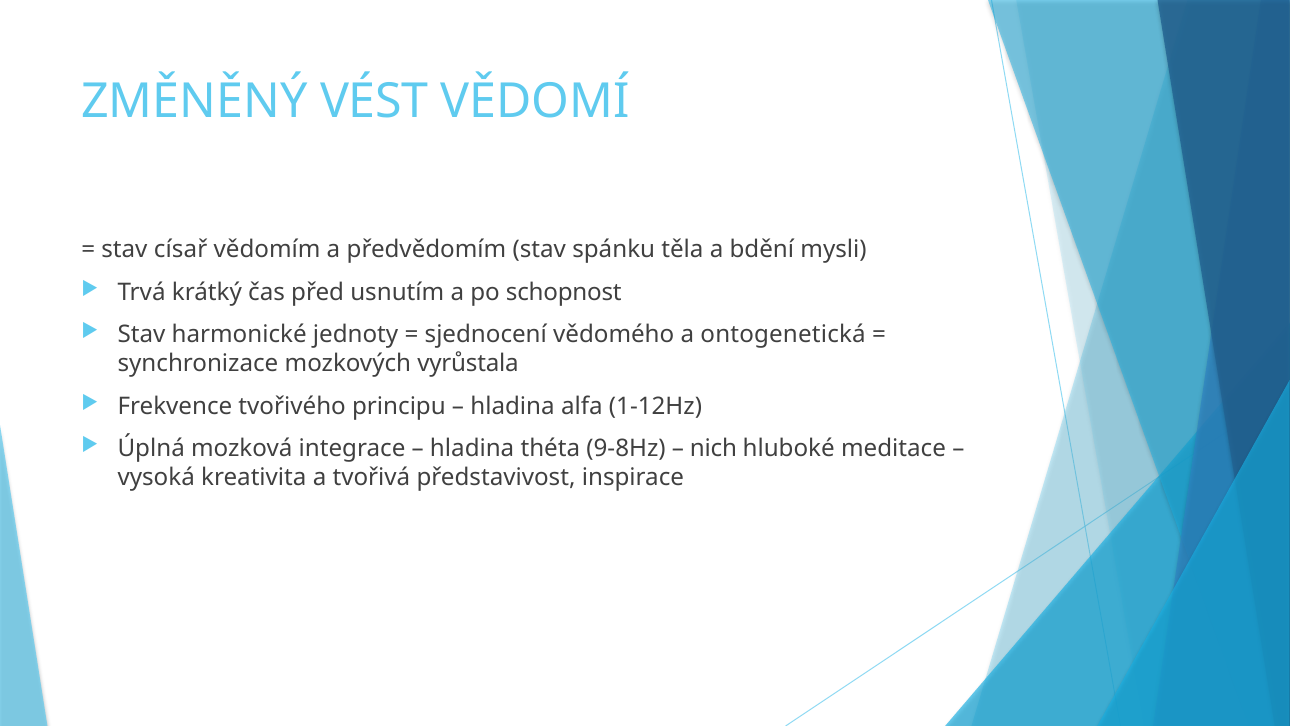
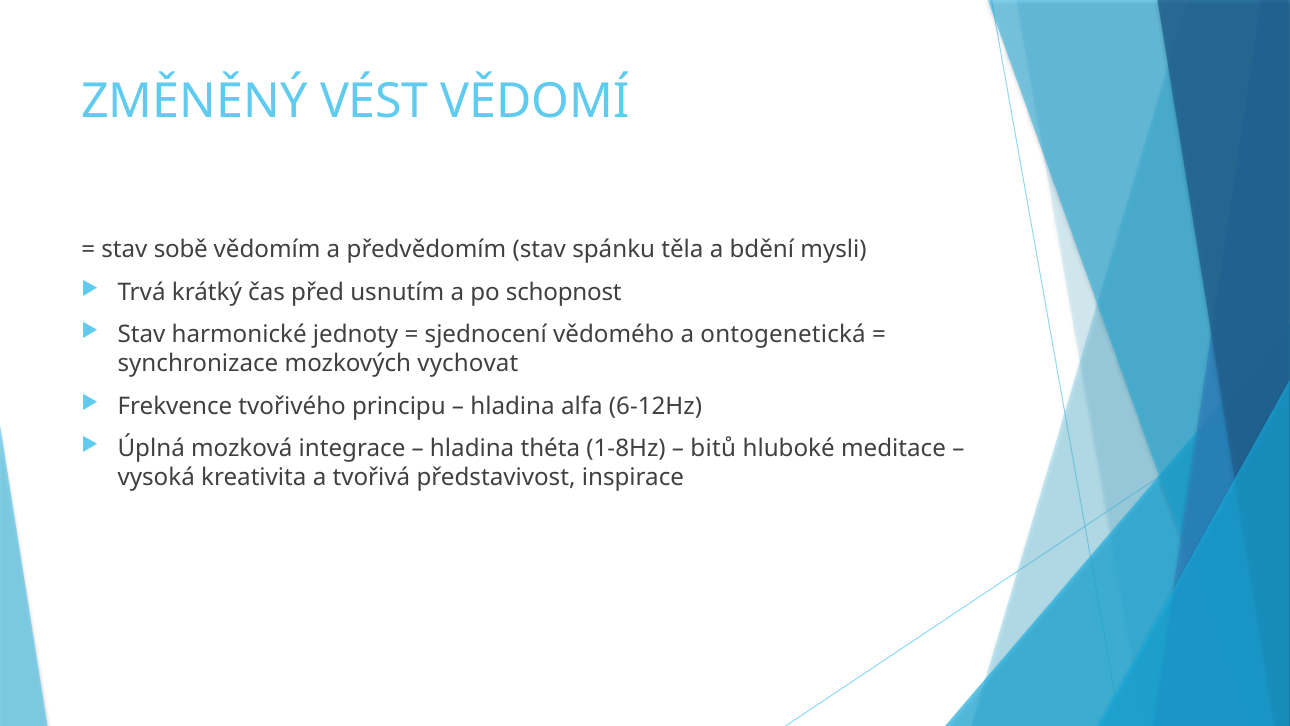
císař: císař -> sobě (181, 250)
vyrůstala: vyrůstala -> vychovat (468, 364)
1-12Hz: 1-12Hz -> 6-12Hz (655, 406)
9-8Hz: 9-8Hz -> 1-8Hz (626, 449)
nich: nich -> bitů (713, 449)
